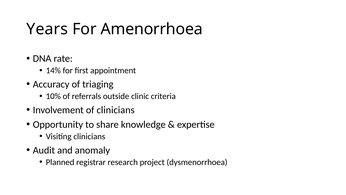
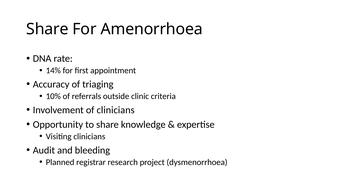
Years: Years -> Share (47, 29)
anomaly: anomaly -> bleeding (92, 150)
